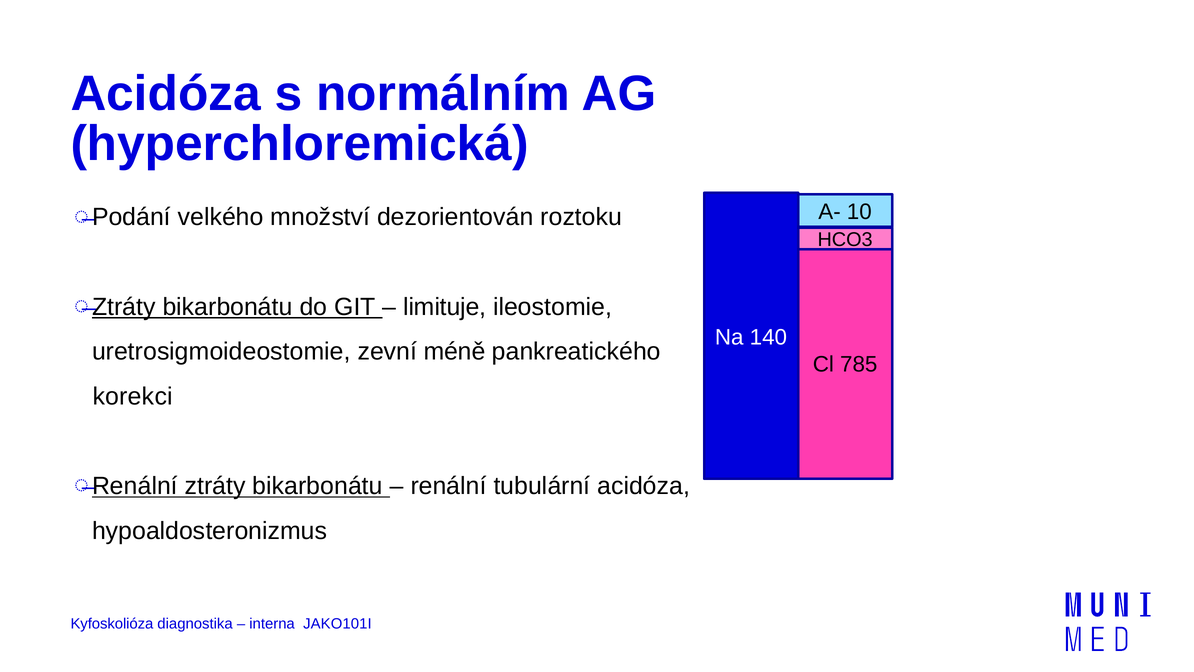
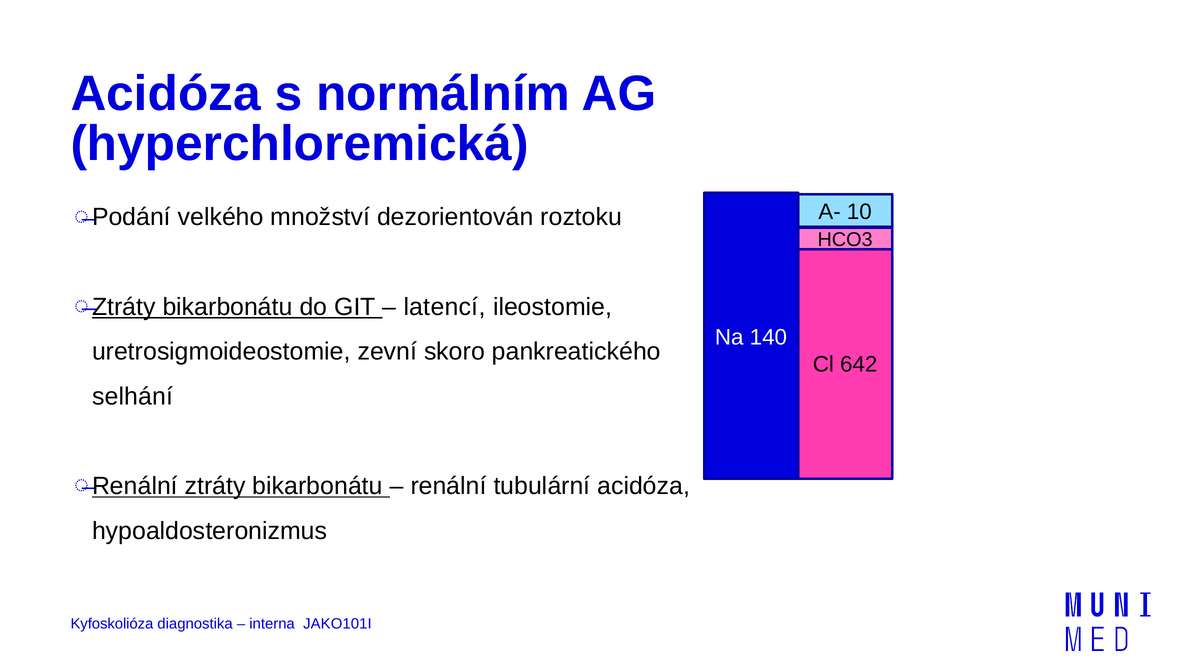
limituje: limituje -> latencí (445, 307)
méně: méně -> skoro (454, 351)
785: 785 -> 642 (859, 364)
korekci: korekci -> selhání (133, 396)
